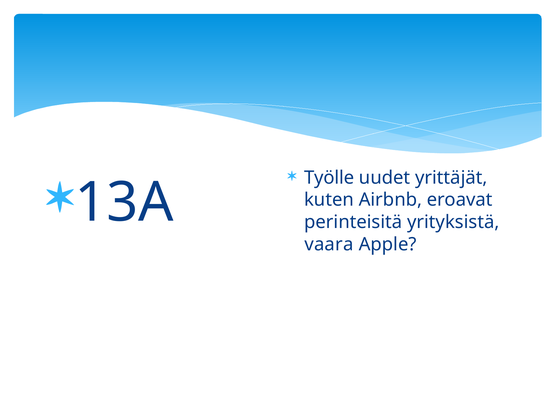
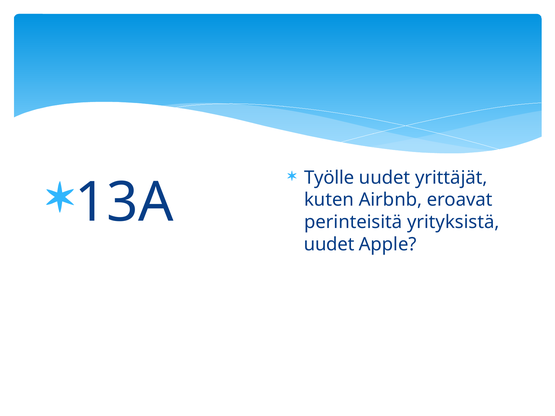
vaara: vaara -> uudet (329, 244)
